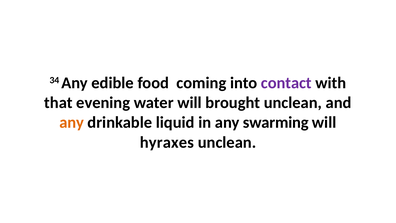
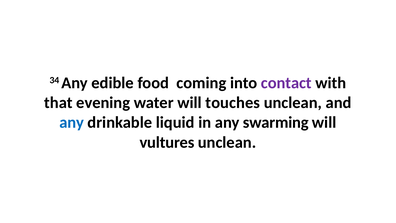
brought: brought -> touches (233, 103)
any colour: orange -> blue (72, 122)
hyraxes: hyraxes -> vultures (167, 142)
